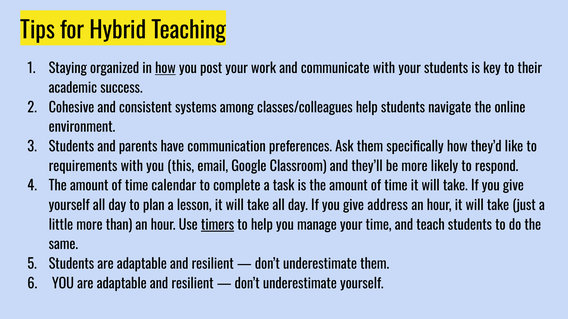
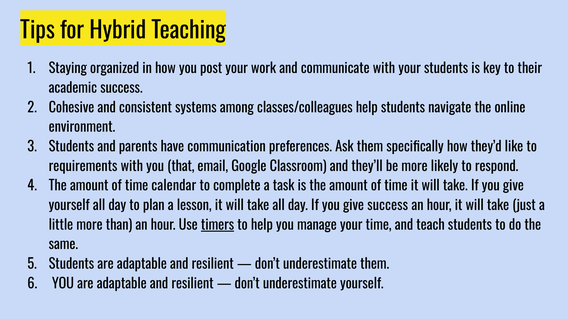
how underline: present -> none (165, 69)
this: this -> that (181, 167)
give address: address -> success (388, 206)
